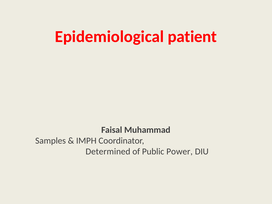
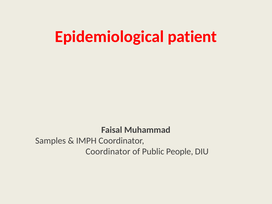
Determined: Determined -> Coordinator (108, 152)
Power: Power -> People (180, 152)
